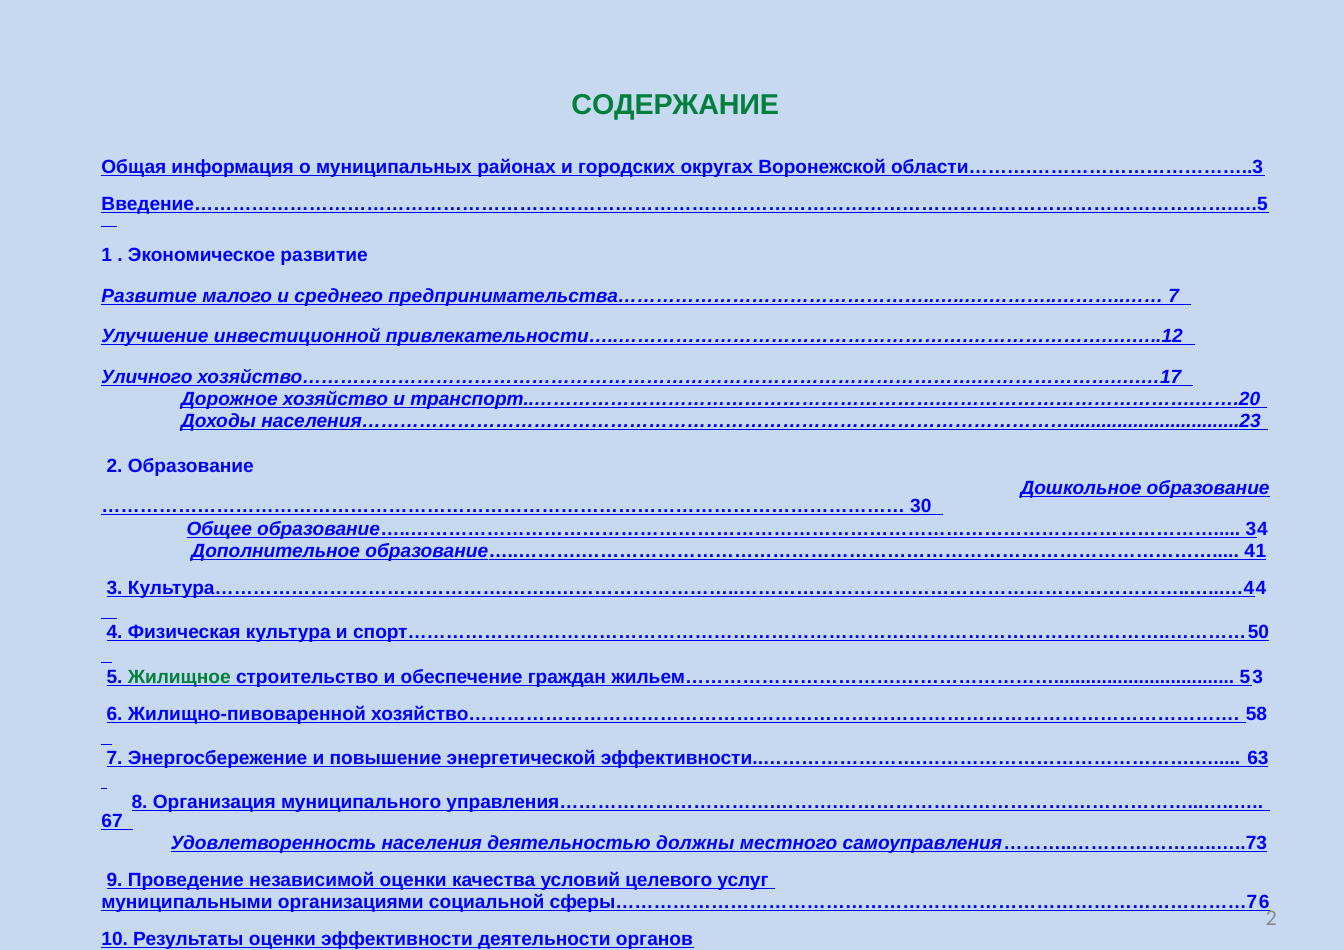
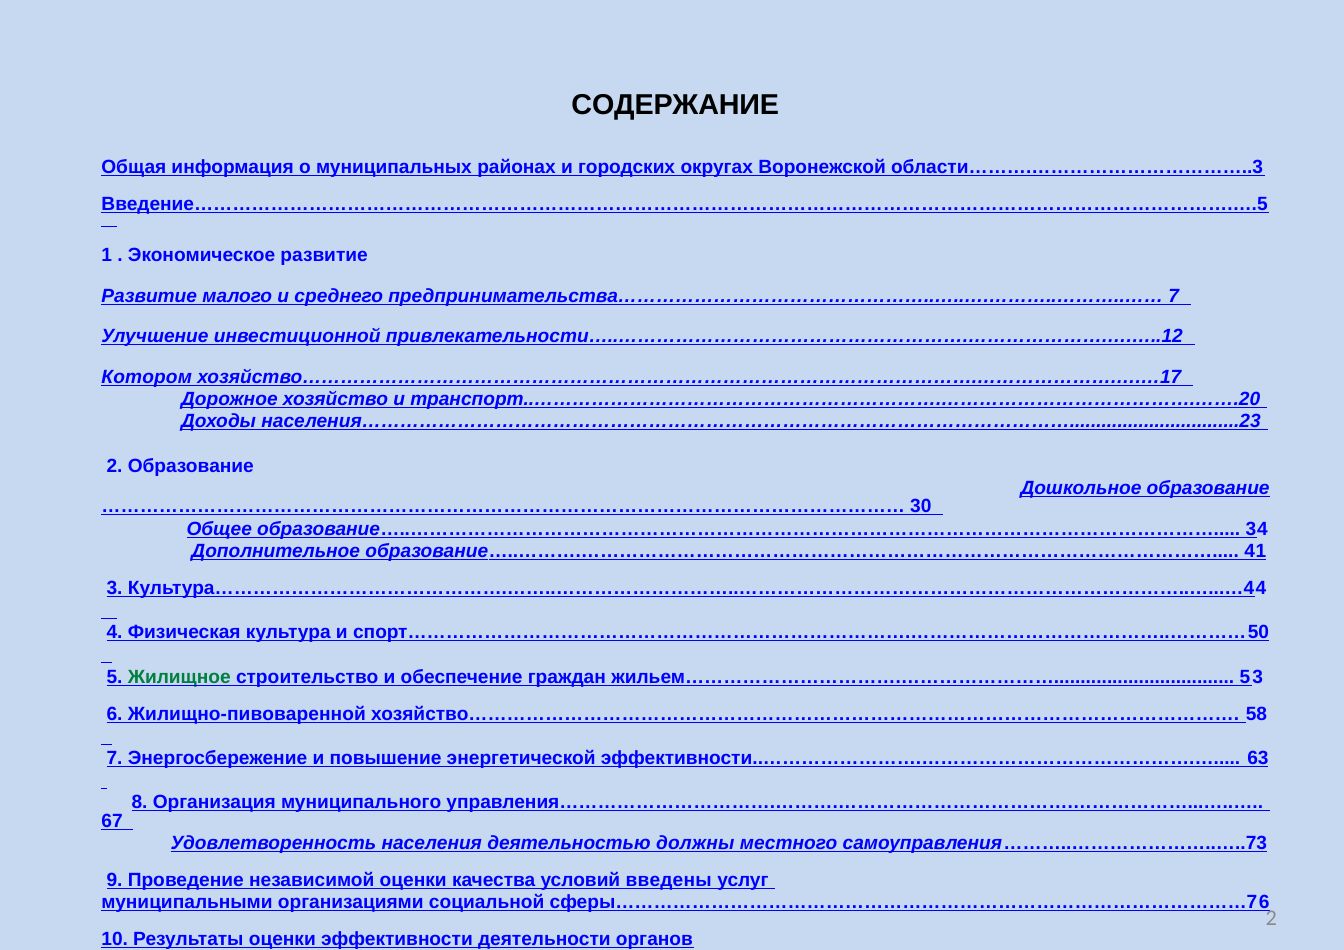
СОДЕРЖАНИЕ colour: green -> black (675, 105)
Уличного: Уличного -> Котором (147, 377)
целевого: целевого -> введены (669, 880)
